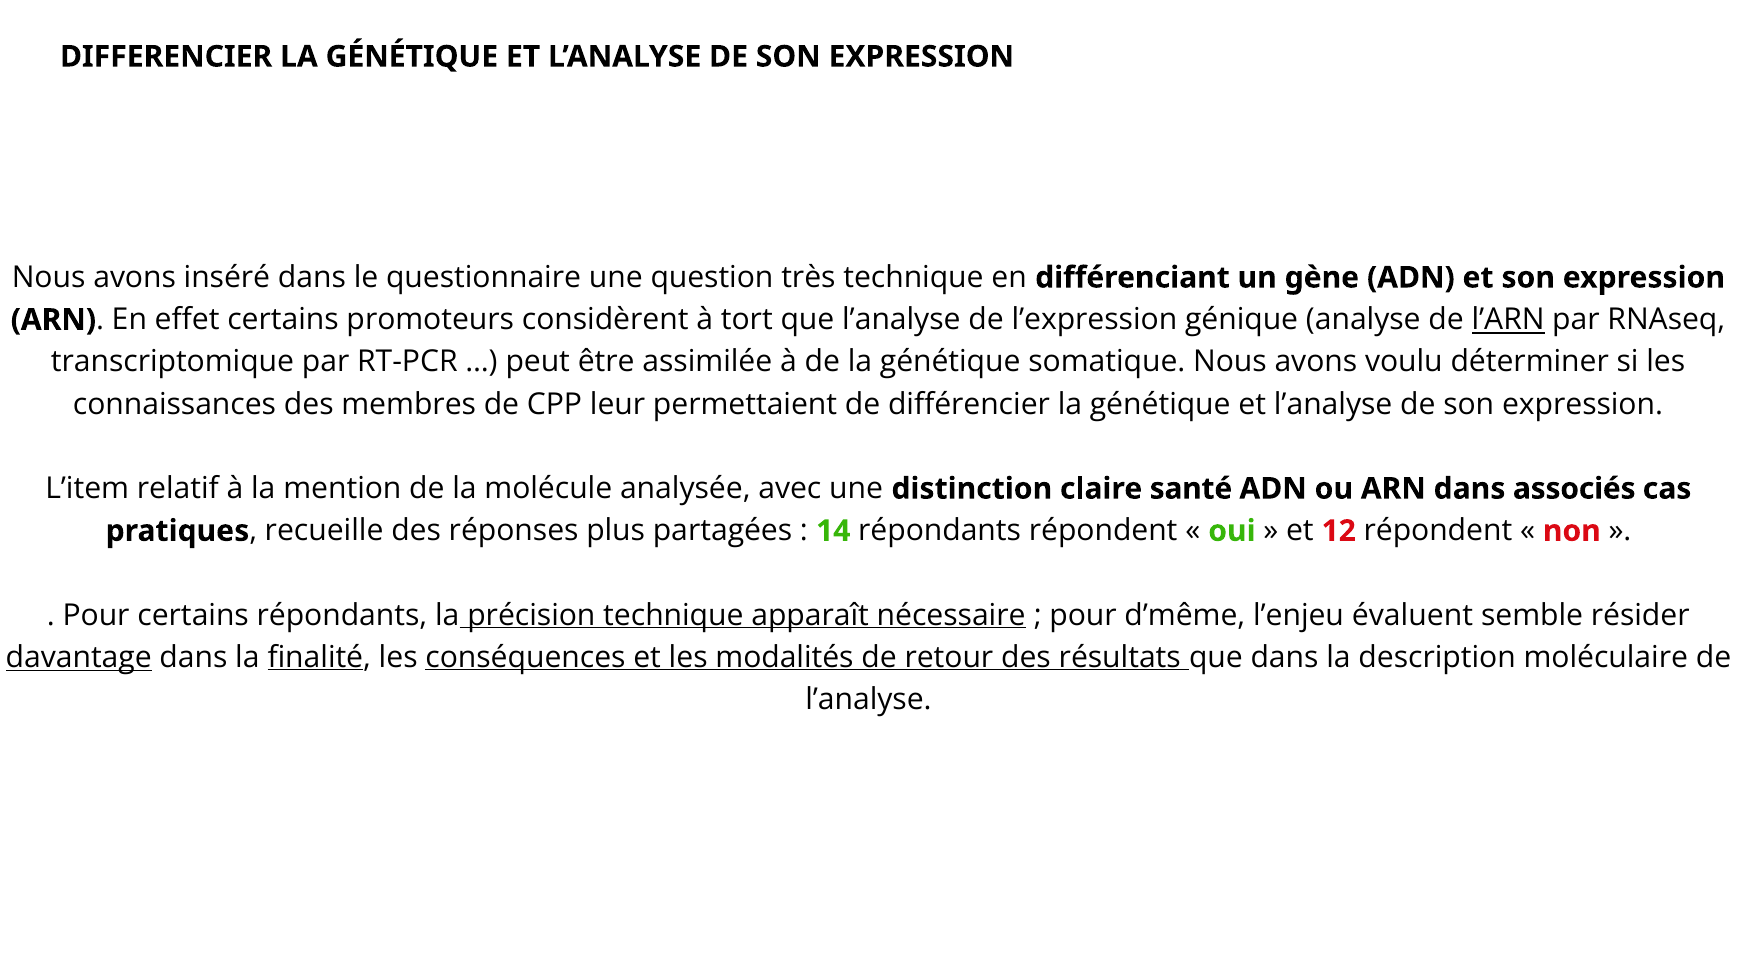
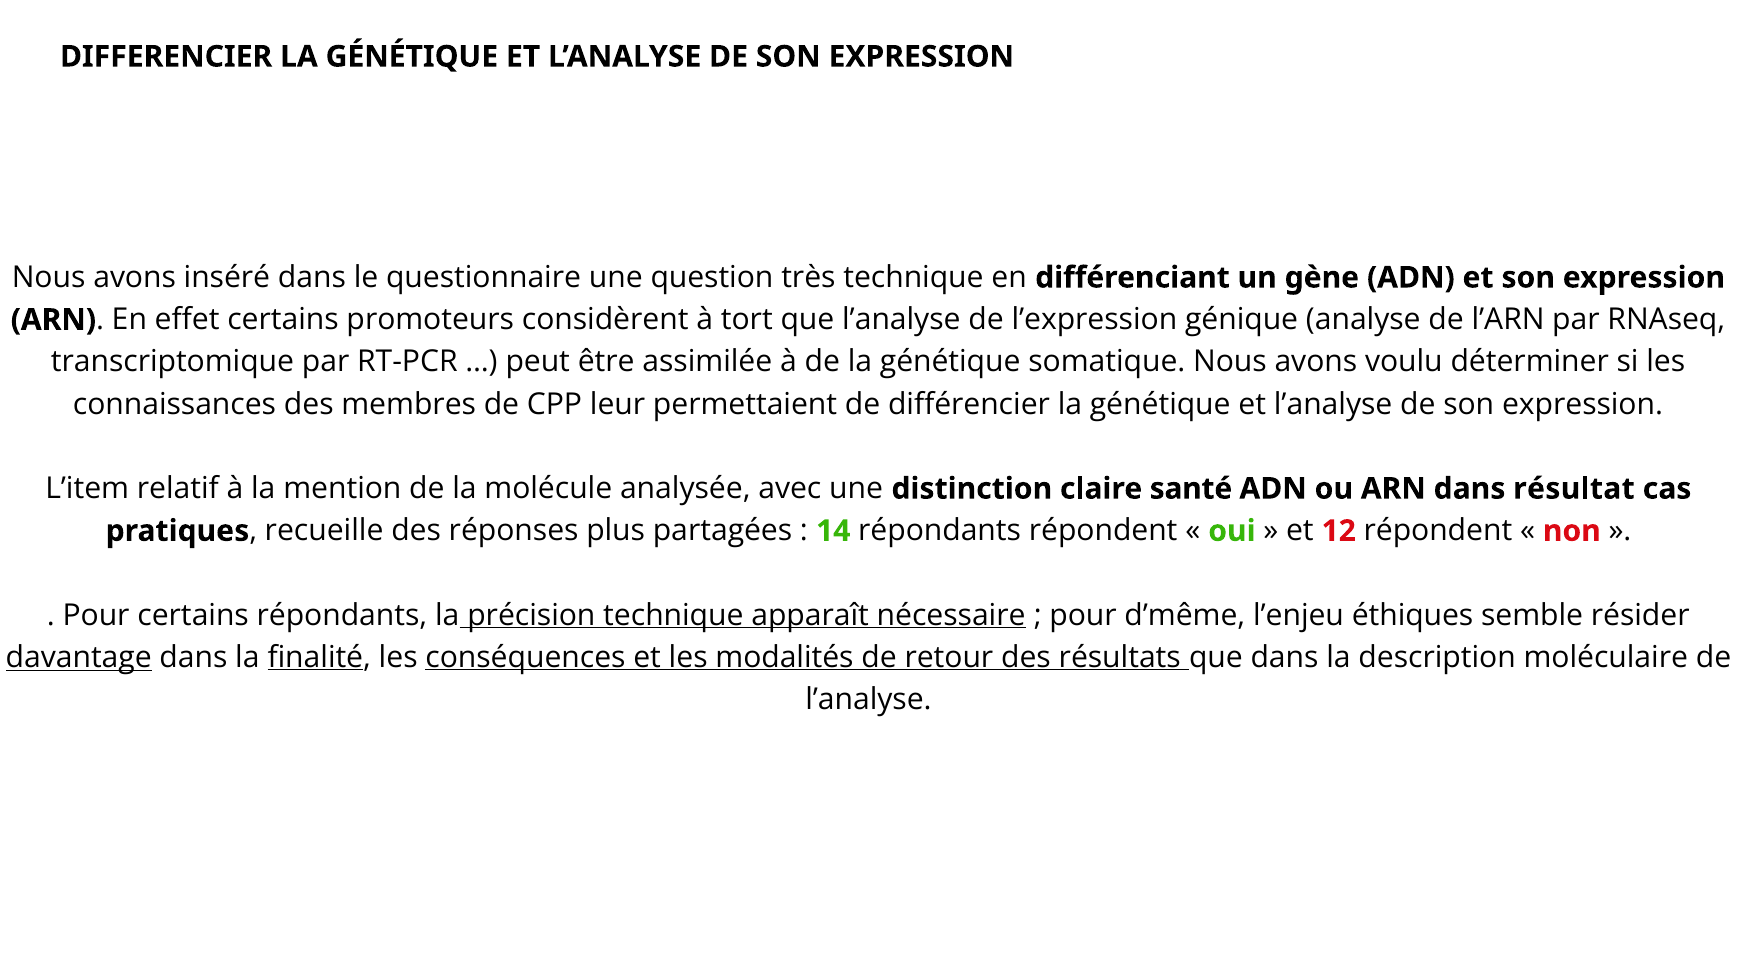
l’ARN underline: present -> none (1508, 320)
associés: associés -> résultat (1574, 489)
évaluent: évaluent -> éthiques (1413, 615)
